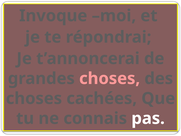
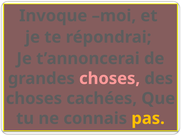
pas colour: white -> yellow (148, 118)
